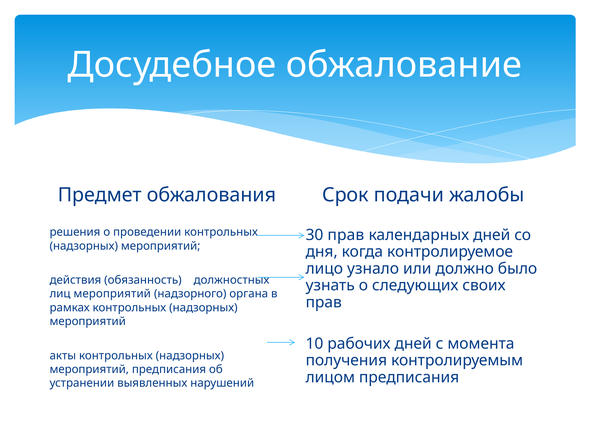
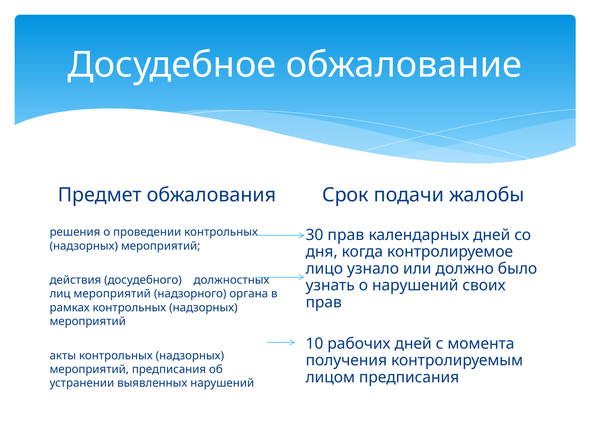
обязанность: обязанность -> досудебного (143, 280)
о следующих: следующих -> нарушений (415, 285)
